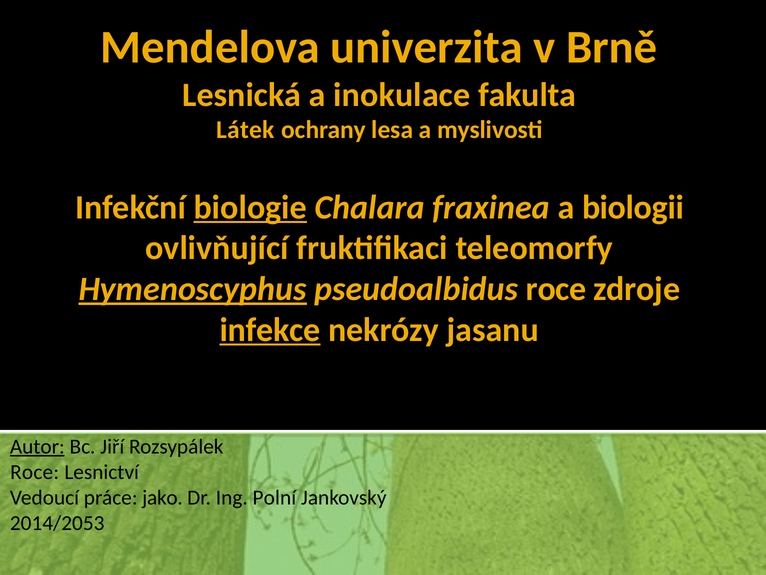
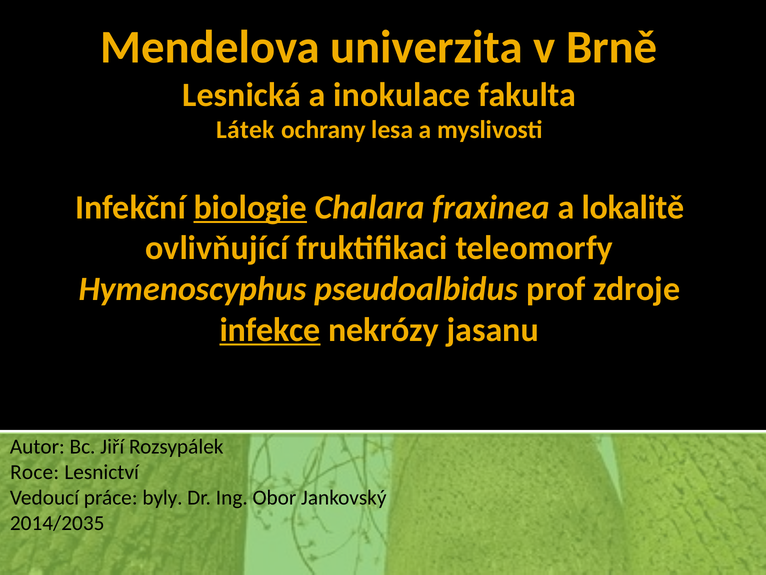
biologii: biologii -> lokalitě (633, 207)
Hymenoscyphus underline: present -> none (193, 289)
pseudoalbidus roce: roce -> prof (556, 289)
Autor underline: present -> none (37, 446)
jako: jako -> byly (162, 497)
Polní: Polní -> Obor (274, 497)
2014/2053: 2014/2053 -> 2014/2035 (57, 523)
